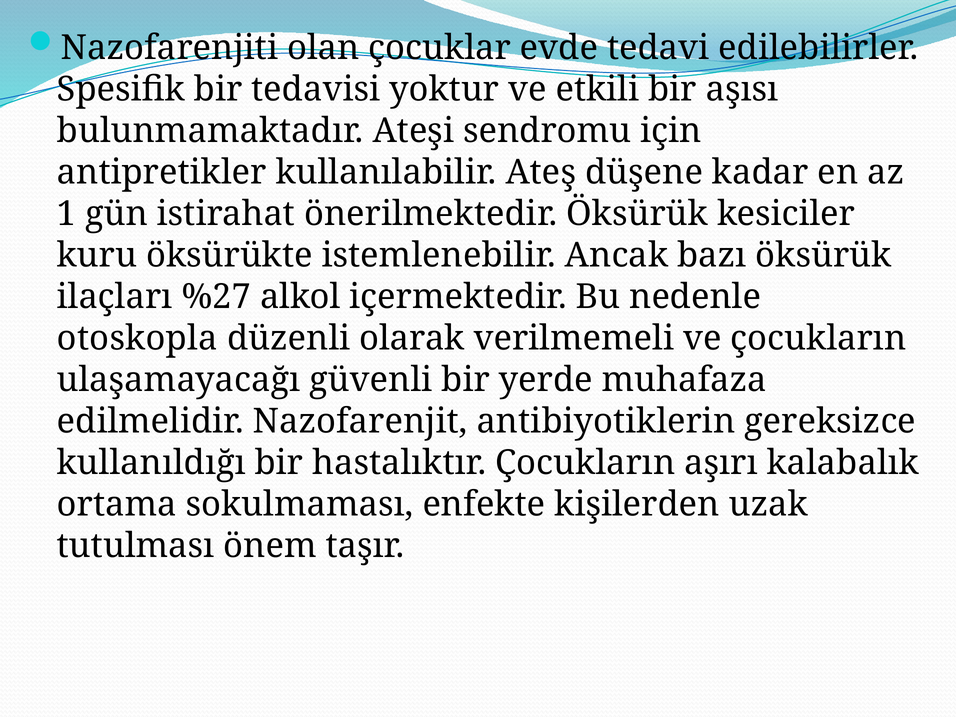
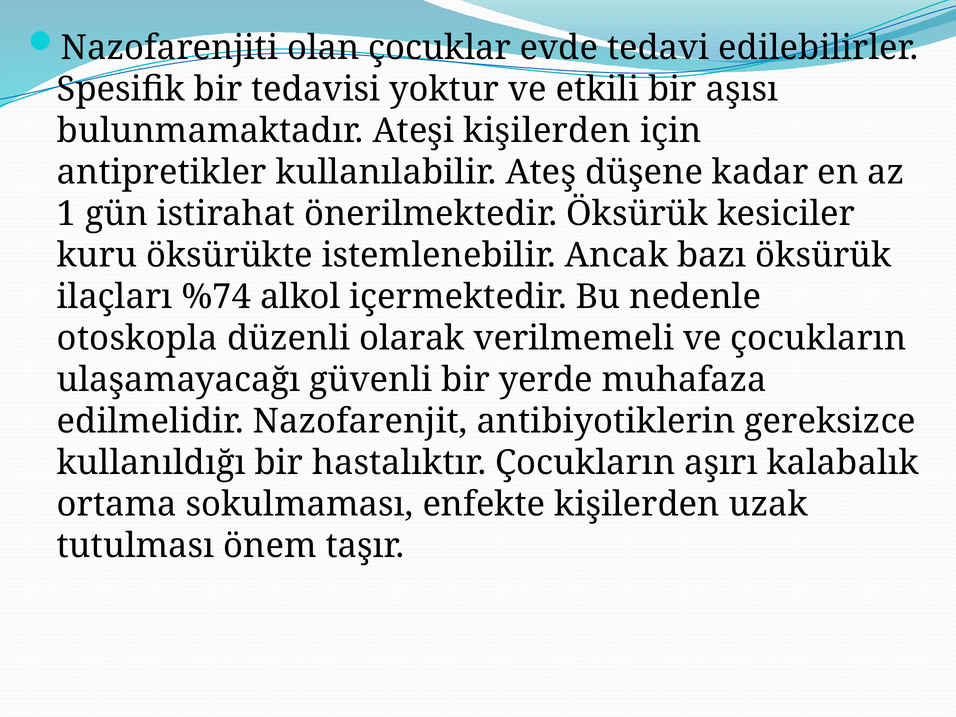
Ateşi sendromu: sendromu -> kişilerden (547, 131)
%27: %27 -> %74 (216, 297)
